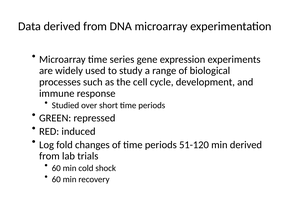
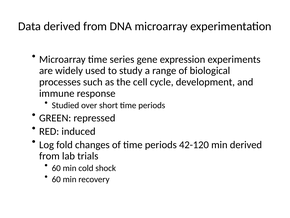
51-120: 51-120 -> 42-120 (194, 144)
